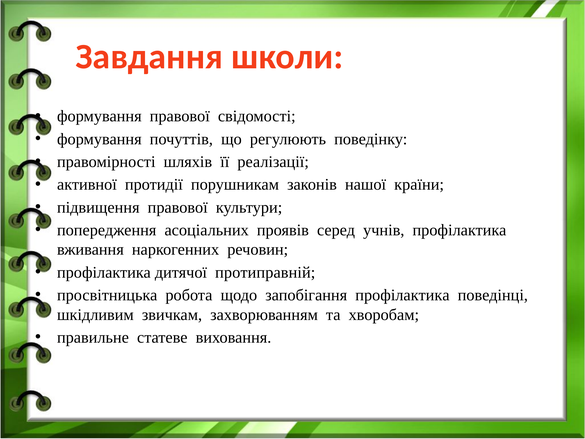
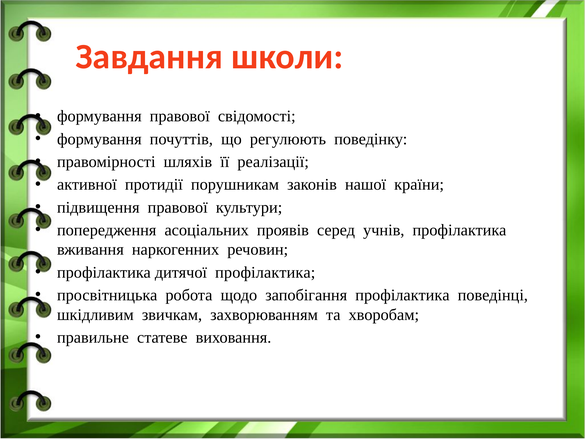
дитячої протиправній: протиправній -> профілактика (265, 272)
